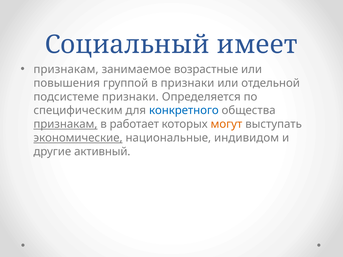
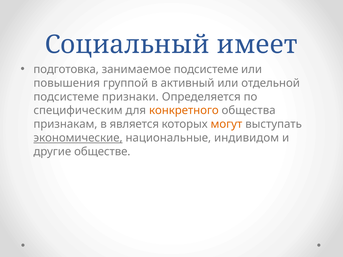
признакам: признакам -> подготовка (66, 69)
занимаемое возрастные: возрастные -> подсистеме (206, 69)
в признаки: признаки -> активный (188, 83)
конкретного colour: blue -> orange (184, 111)
признакам underline: present -> none (65, 124)
работает: работает -> является (134, 124)
активный: активный -> обществе (102, 152)
